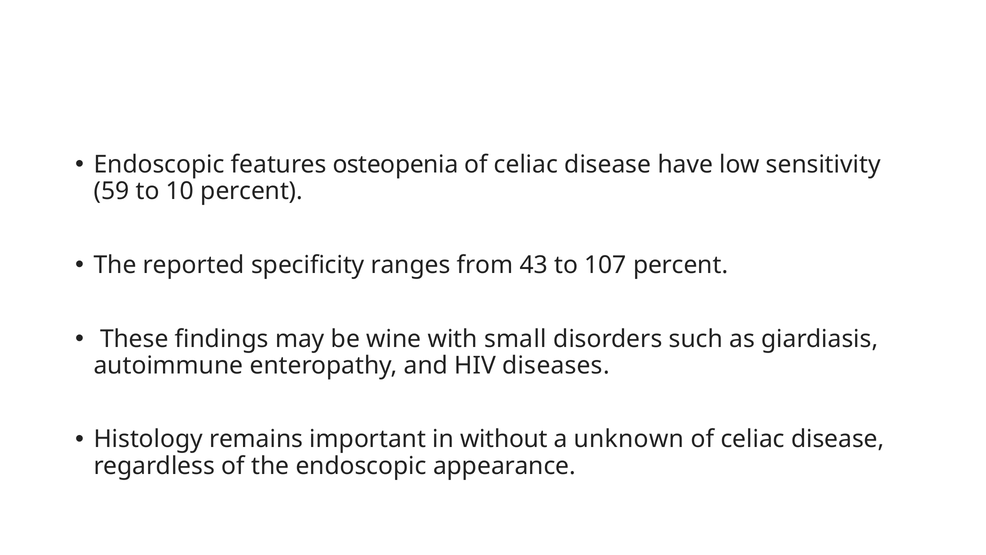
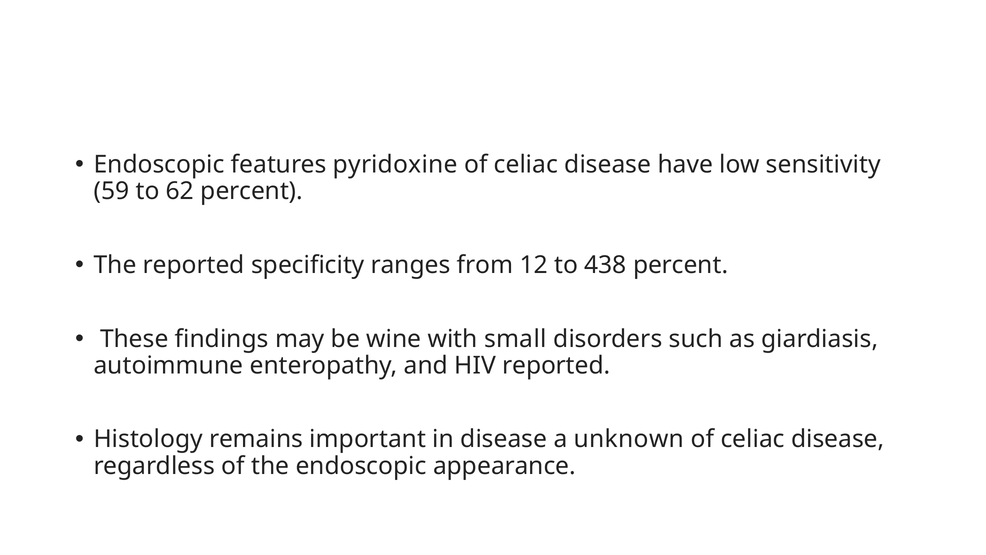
οѕtеοpеnia: οѕtеοpеnia -> pyridoxine (395, 165)
10: 10 -> 62 (180, 191)
43: 43 -> 12 (534, 265)
107: 107 -> 438 (605, 265)
HIV diseases: diseases -> reported (556, 365)
in without: without -> disease (504, 439)
